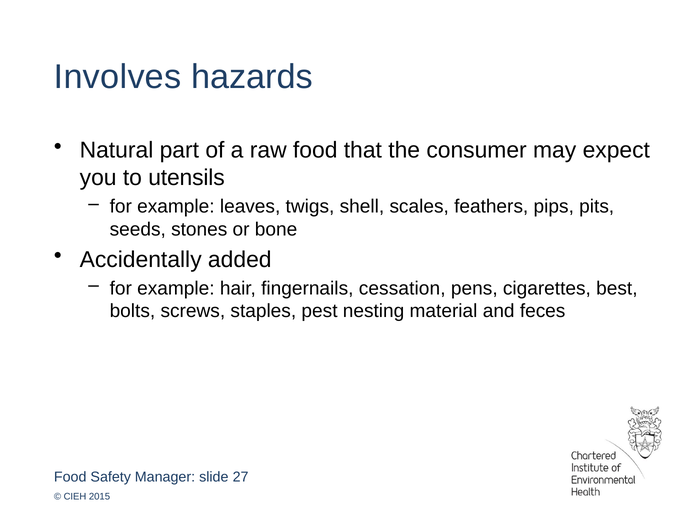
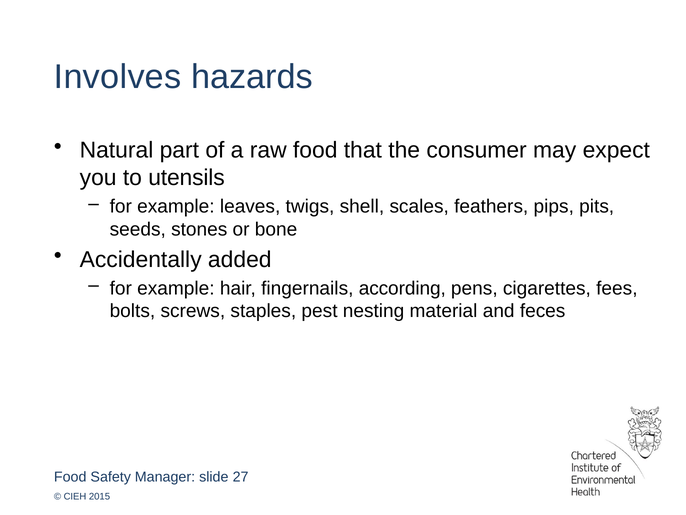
cessation: cessation -> according (402, 288)
best: best -> fees (617, 288)
